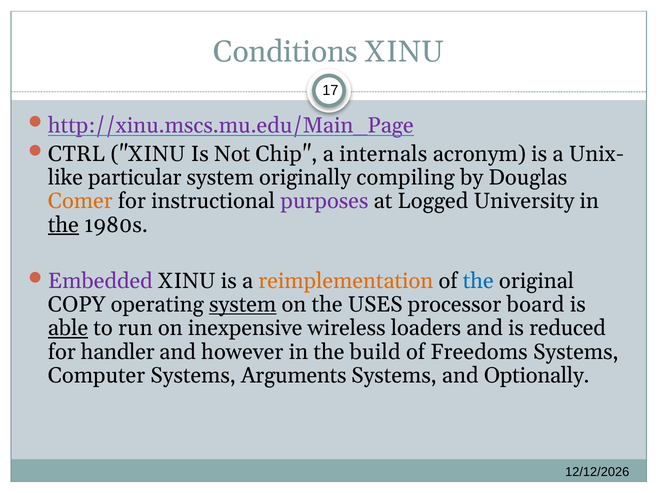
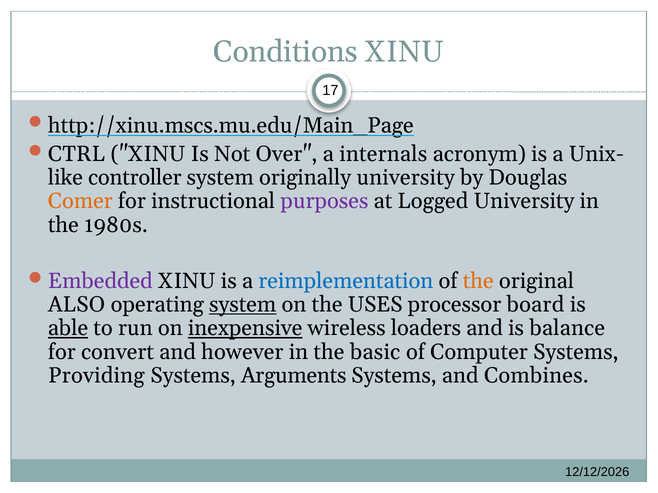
http://xinu.mscs.mu.edu/Main_Page colour: purple -> black (231, 126)
Chip: Chip -> Over (287, 154)
particular: particular -> controller (135, 178)
originally compiling: compiling -> university (406, 178)
the underline: present -> none (63, 225)
reimplementation colour: orange -> blue (346, 281)
the colour: blue -> orange (478, 281)
COPY: COPY -> ALSO (77, 305)
inexpensive underline: none -> present (245, 329)
reduced: reduced -> balance (567, 329)
handler: handler -> convert (118, 352)
build: build -> basic (375, 352)
Freedoms: Freedoms -> Computer (479, 352)
Computer: Computer -> Providing (96, 376)
Optionally: Optionally -> Combines (536, 376)
